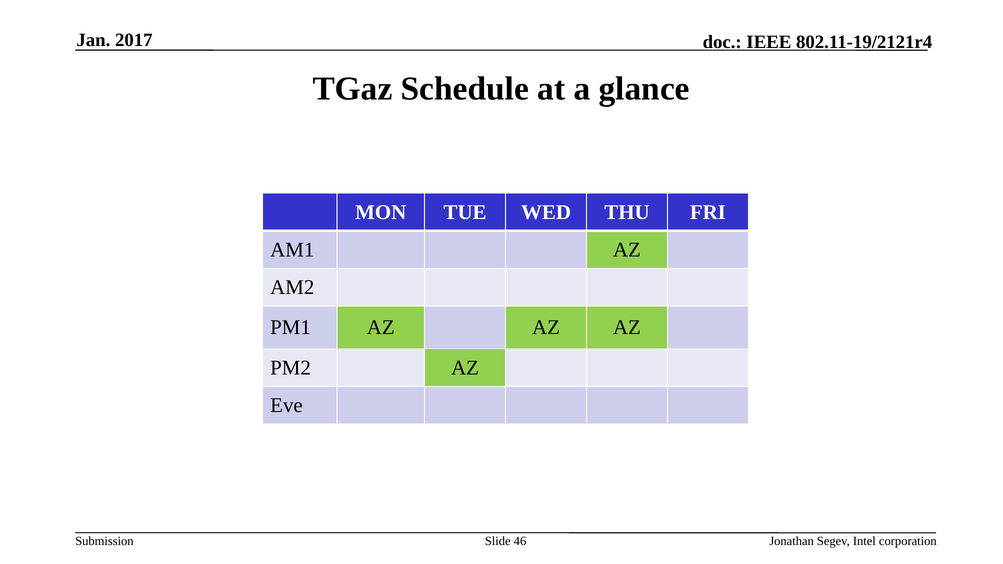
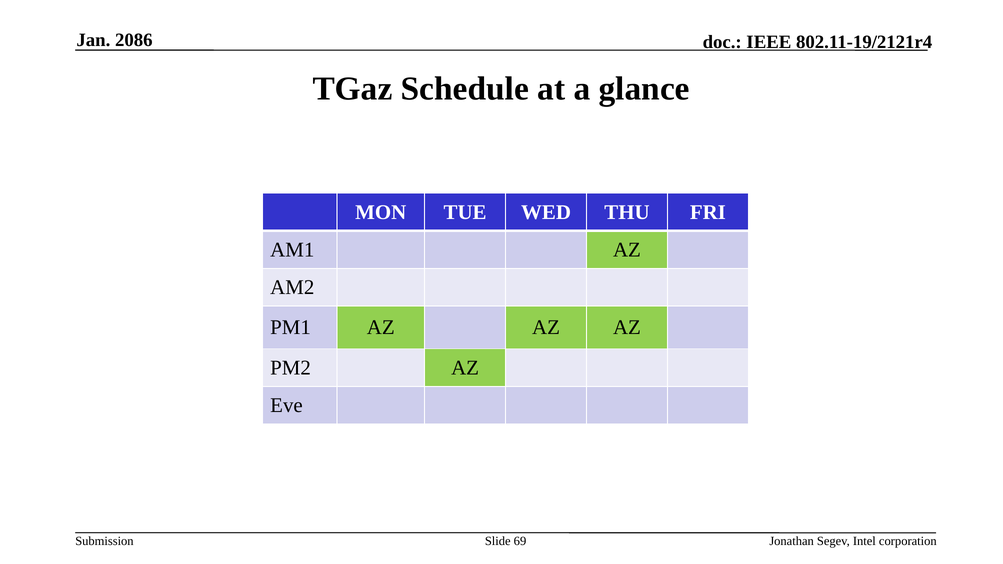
2017: 2017 -> 2086 (134, 40)
46: 46 -> 69 (520, 541)
